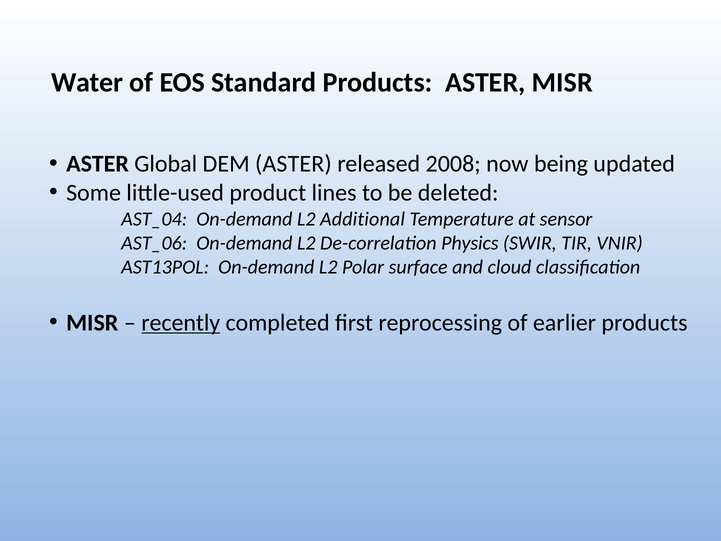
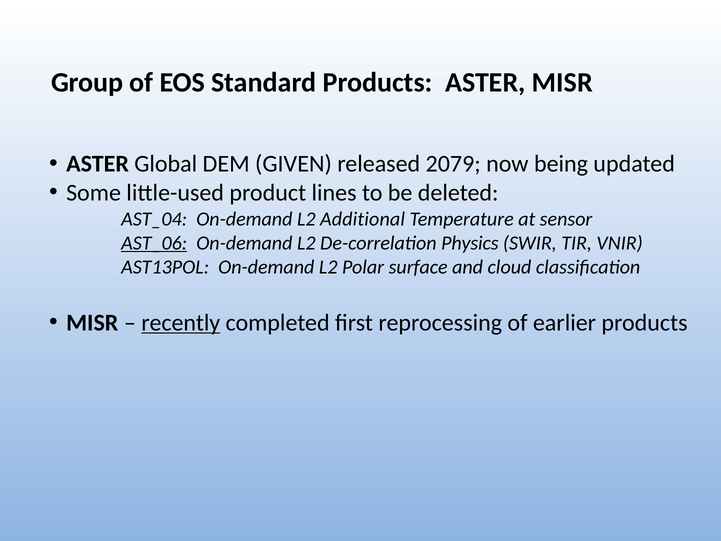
Water: Water -> Group (87, 82)
DEM ASTER: ASTER -> GIVEN (293, 164)
2008: 2008 -> 2079 (453, 164)
AST_06 underline: none -> present (154, 243)
